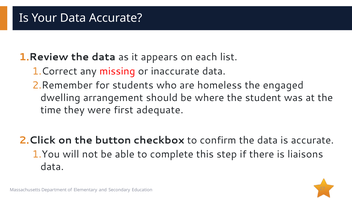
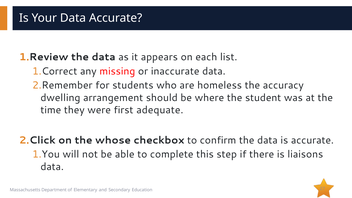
engaged: engaged -> accuracy (283, 85)
button: button -> whose (113, 140)
